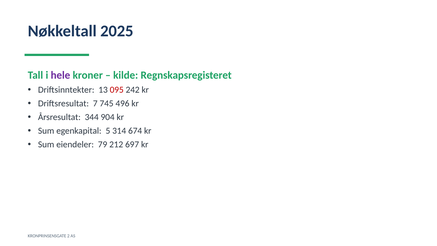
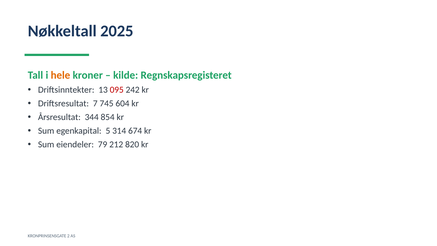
hele colour: purple -> orange (60, 75)
496: 496 -> 604 (122, 104)
904: 904 -> 854 (108, 117)
697: 697 -> 820 (132, 145)
